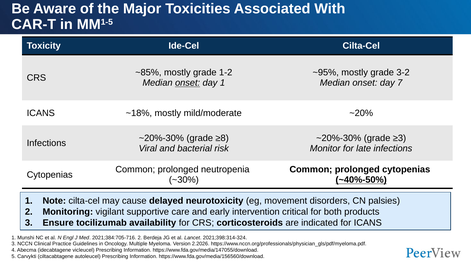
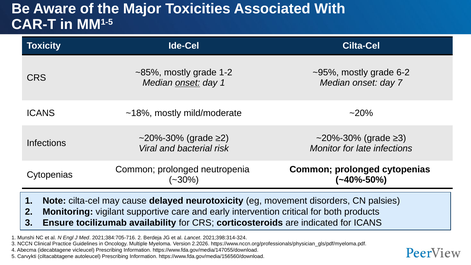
3-2: 3-2 -> 6-2 (403, 73)
≥8: ≥8 -> ≥2 (222, 138)
~40%-50% underline: present -> none (361, 180)
